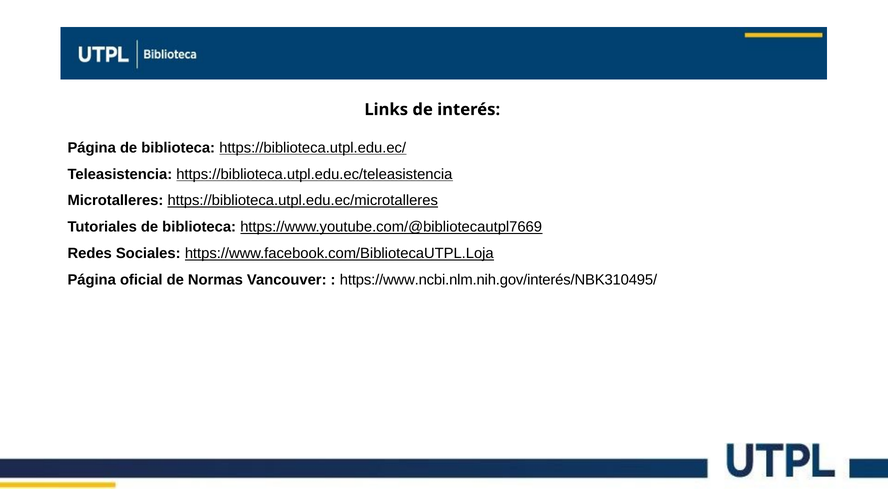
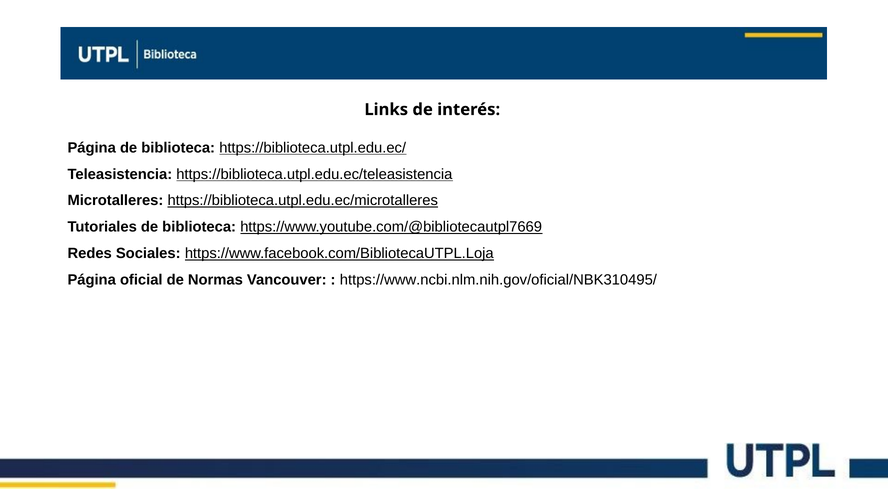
https://www.ncbi.nlm.nih.gov/interés/NBK310495/: https://www.ncbi.nlm.nih.gov/interés/NBK310495/ -> https://www.ncbi.nlm.nih.gov/oficial/NBK310495/ (498, 279)
